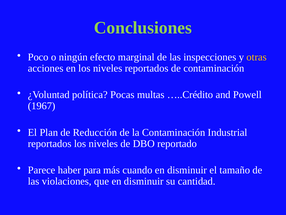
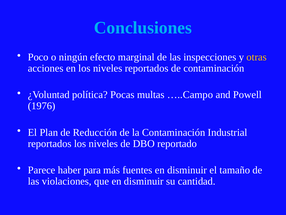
Conclusiones colour: light green -> light blue (143, 28)
…..Crédito: …..Crédito -> …..Campo (190, 95)
1967: 1967 -> 1976 (42, 106)
cuando: cuando -> fuentes (137, 170)
